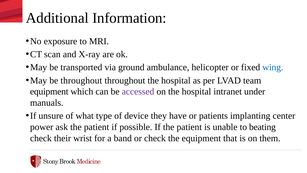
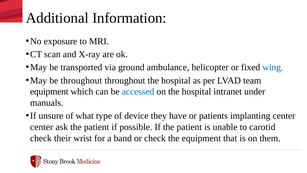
accessed colour: purple -> blue (138, 91)
power: power -> center (42, 127)
beating: beating -> carotid (262, 127)
